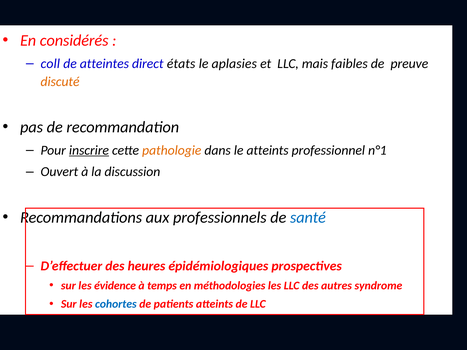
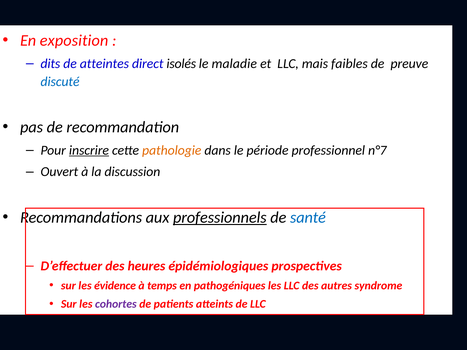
considérés: considérés -> exposition (74, 41)
coll: coll -> dits (50, 64)
états: états -> isolés (181, 64)
aplasies: aplasies -> maladie (234, 64)
discuté colour: orange -> blue (60, 82)
le atteints: atteints -> période (268, 150)
n°1: n°1 -> n°7 (377, 150)
professionnels underline: none -> present (220, 218)
méthodologies: méthodologies -> pathogéniques (230, 286)
cohortes colour: blue -> purple (116, 304)
